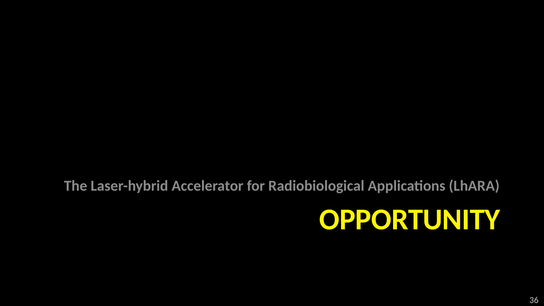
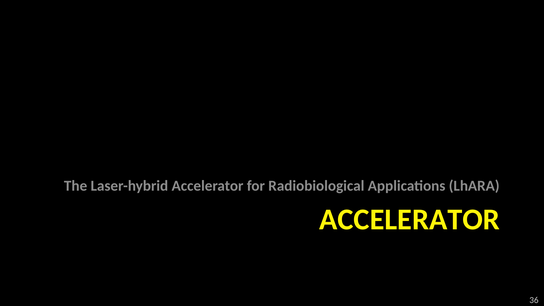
OPPORTUNITY: OPPORTUNITY -> ACCELERATOR (410, 220)
